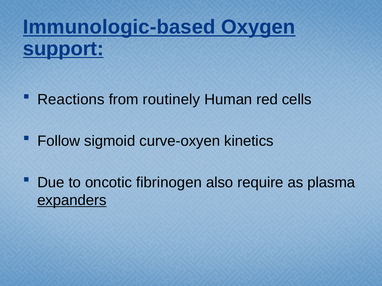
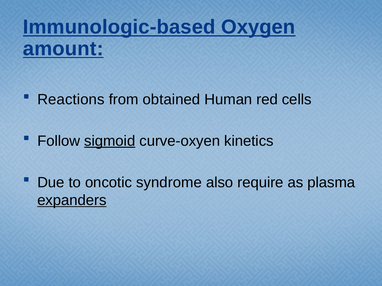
support: support -> amount (63, 49)
routinely: routinely -> obtained (171, 100)
sigmoid underline: none -> present (110, 141)
fibrinogen: fibrinogen -> syndrome (169, 183)
